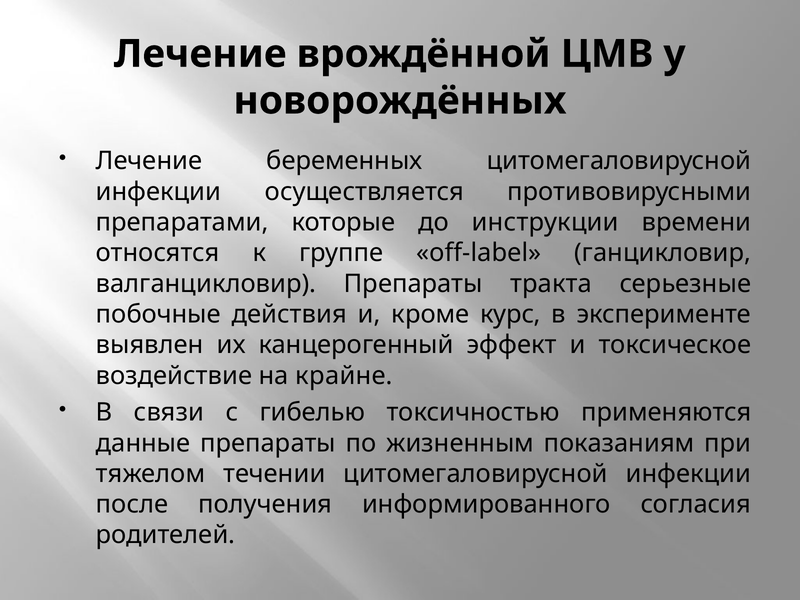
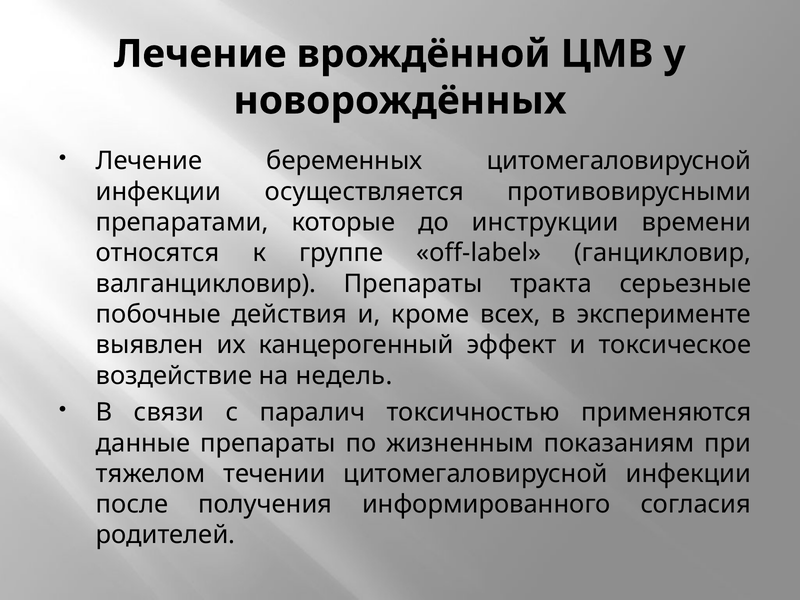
курс: курс -> всех (510, 314)
крайне: крайне -> недель (344, 376)
гибелью: гибелью -> паралич (312, 412)
